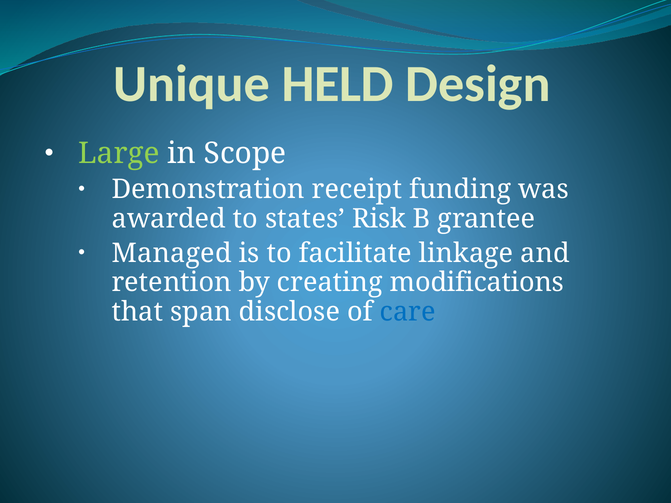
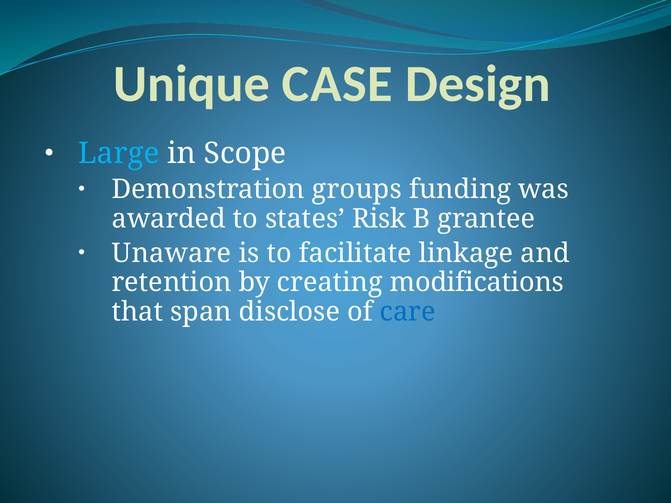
HELD: HELD -> CASE (337, 84)
Large colour: light green -> light blue (119, 153)
receipt: receipt -> groups (357, 190)
Managed: Managed -> Unaware (172, 253)
